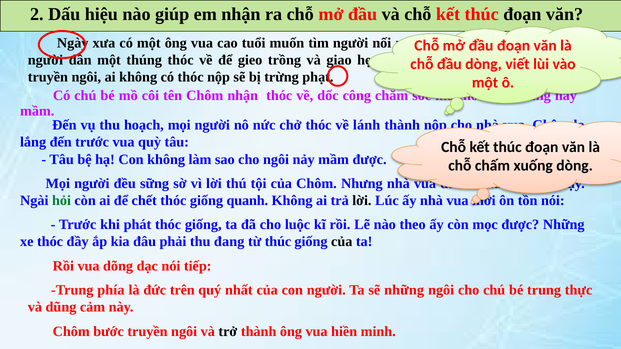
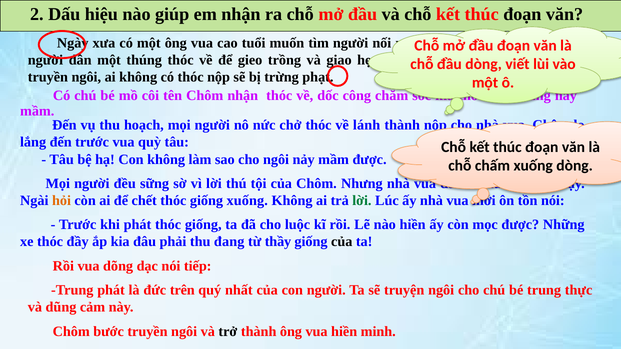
hỏi colour: green -> orange (61, 201)
giống quanh: quanh -> xuống (247, 201)
lời colour: black -> green (362, 201)
nào theo: theo -> hiền (413, 225)
từ thúc: thúc -> thầy (278, 242)
Trung phía: phía -> phát (111, 291)
sẽ những: những -> truyện (404, 291)
